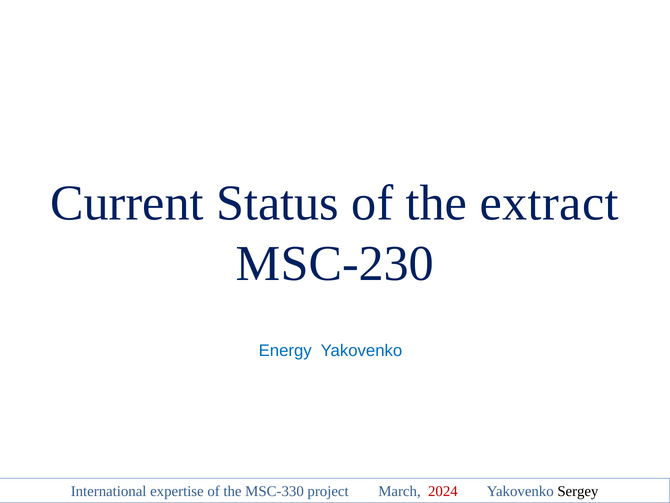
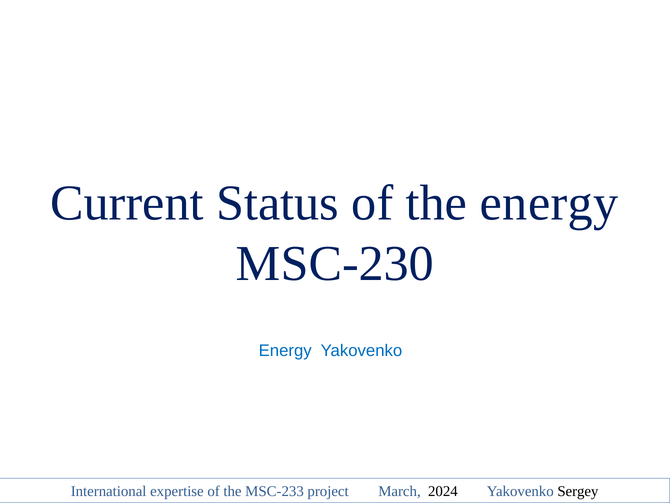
the extract: extract -> energy (549, 203)
MSC-330: MSC-330 -> MSC-233 (275, 491)
2024 colour: red -> black (443, 491)
